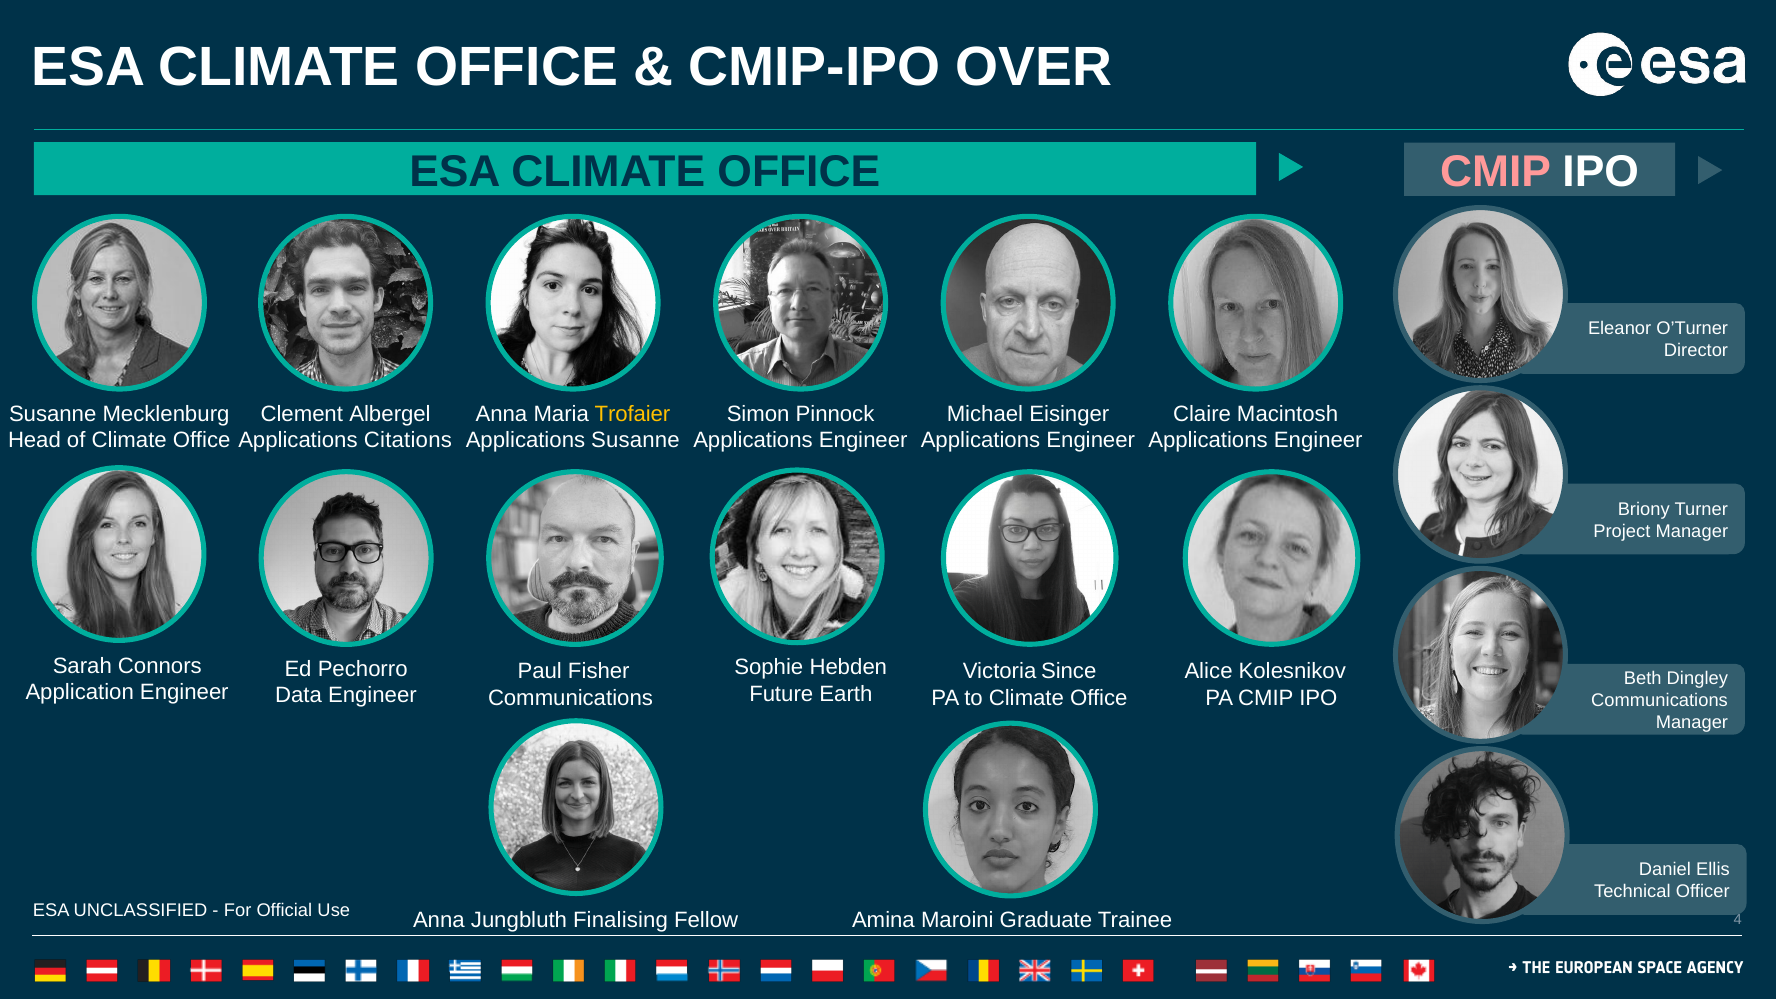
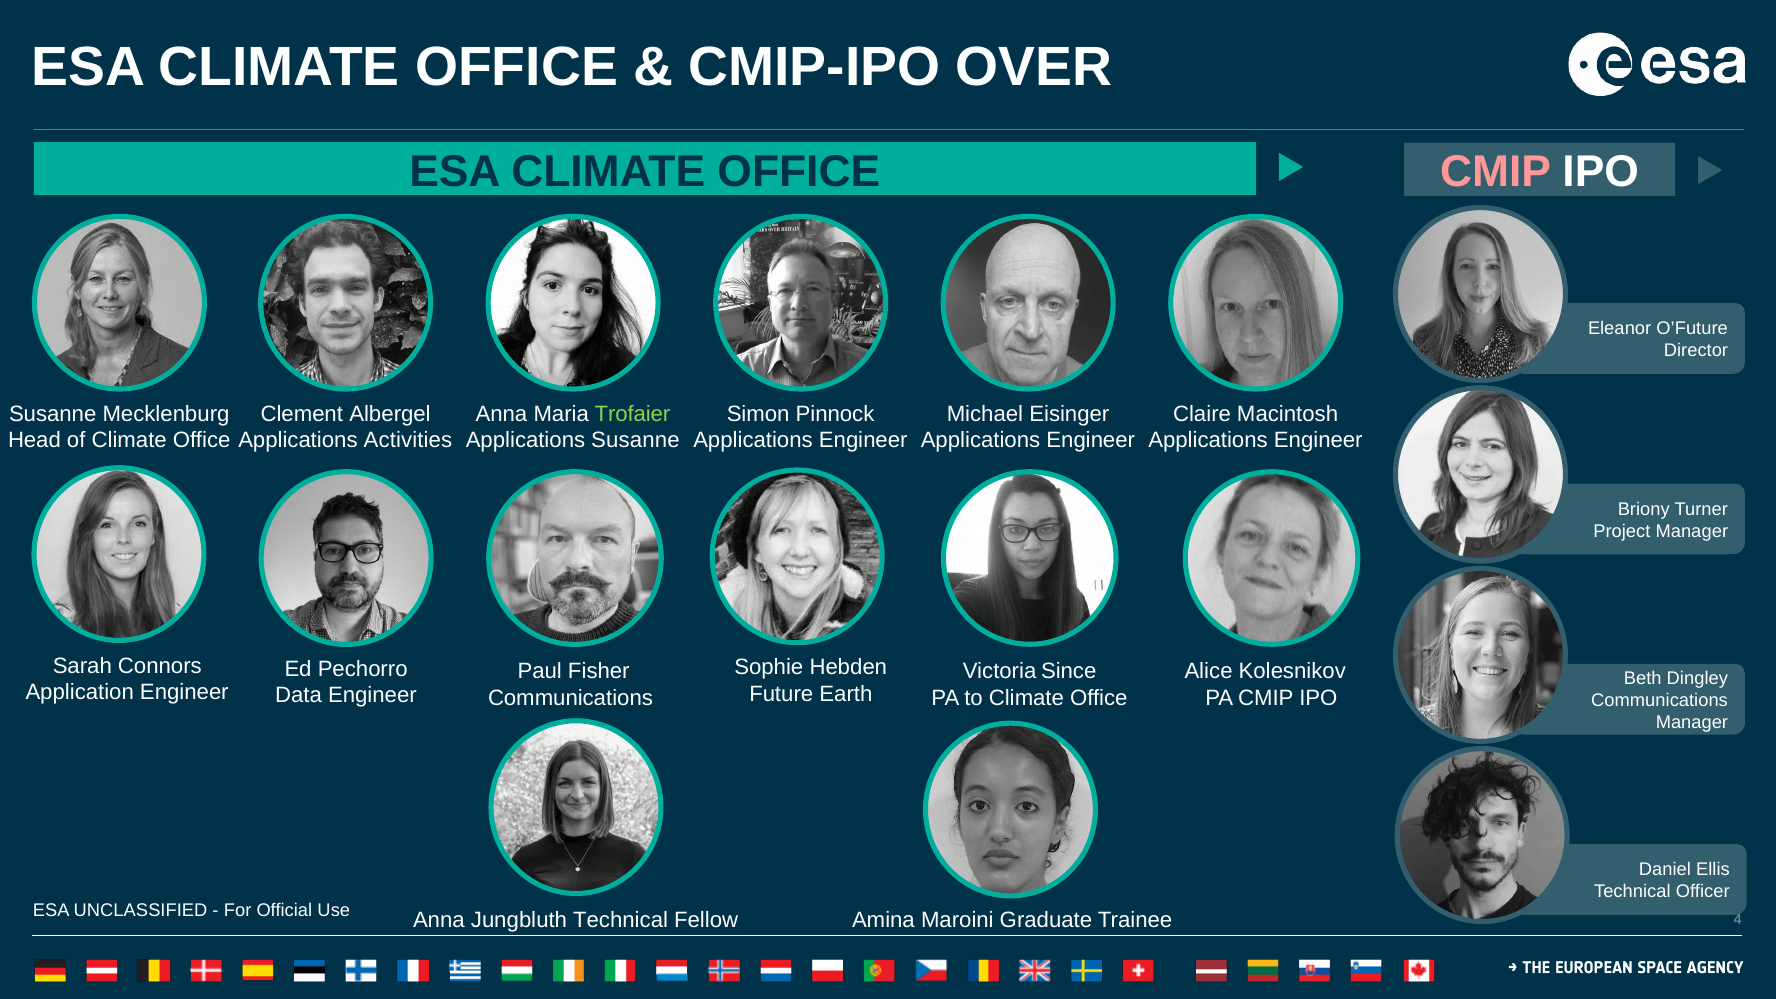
O’Turner: O’Turner -> O’Future (1692, 329)
Trofaier colour: yellow -> light green (632, 414)
Citations: Citations -> Activities (408, 440)
Jungbluth Finalising: Finalising -> Technical (621, 920)
